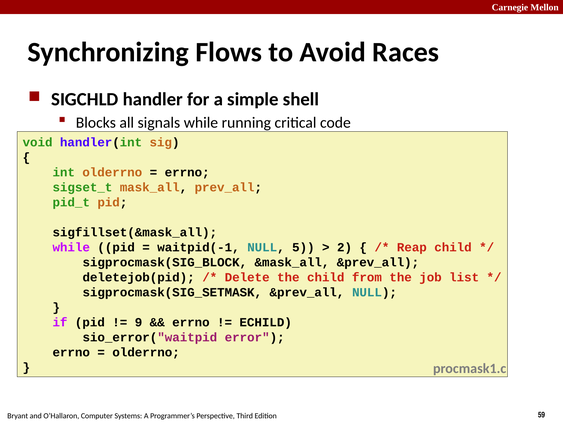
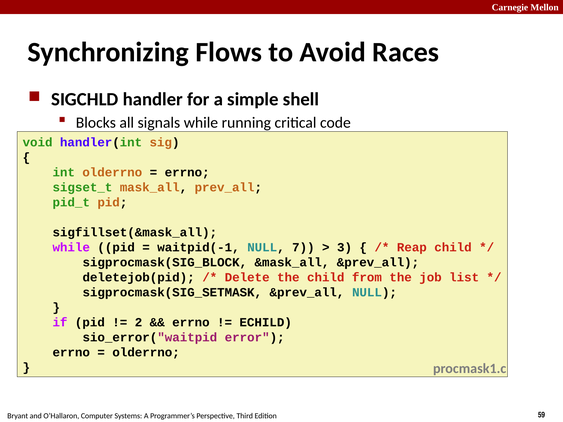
5: 5 -> 7 (303, 248)
2: 2 -> 3 (345, 248)
9: 9 -> 2 (139, 323)
